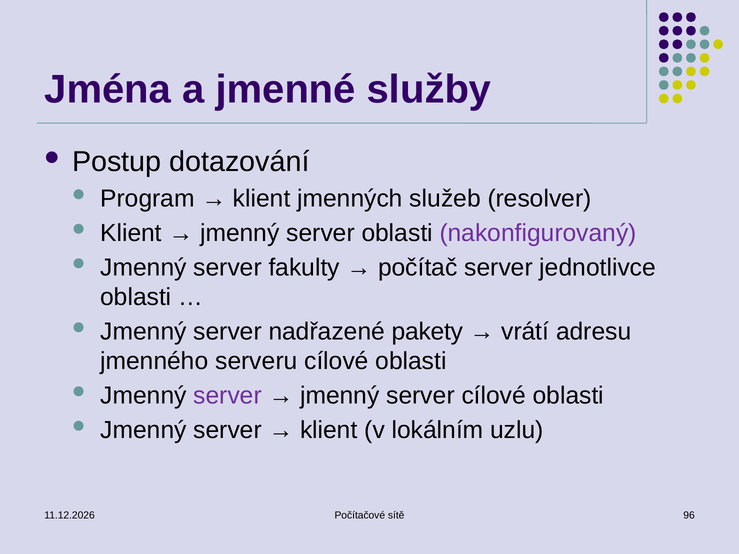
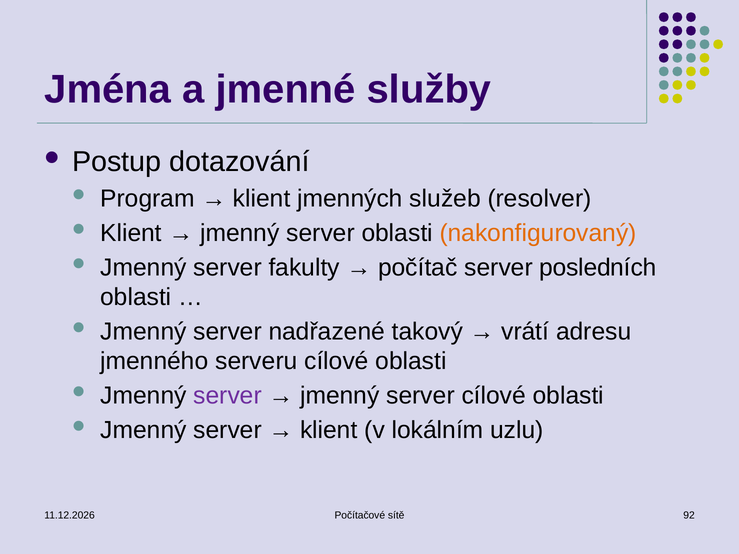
nakonfigurovaný colour: purple -> orange (538, 233)
jednotlivce: jednotlivce -> posledních (598, 268)
pakety: pakety -> takový (427, 332)
96: 96 -> 92 (689, 516)
